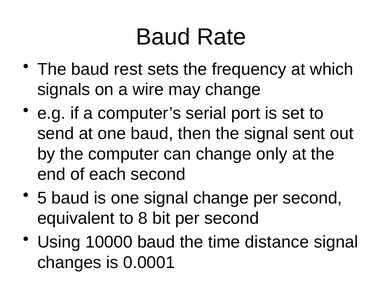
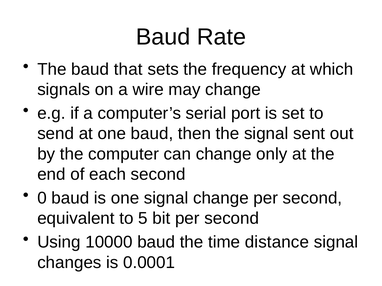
rest: rest -> that (128, 69)
5: 5 -> 0 (42, 198)
8: 8 -> 5 (143, 219)
